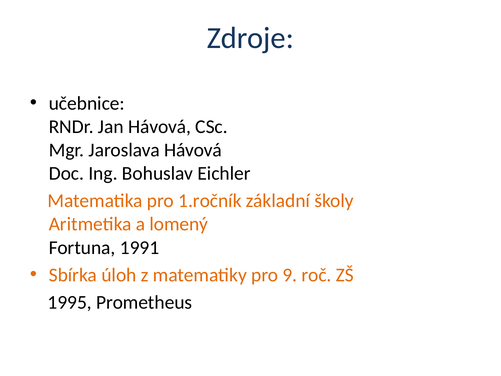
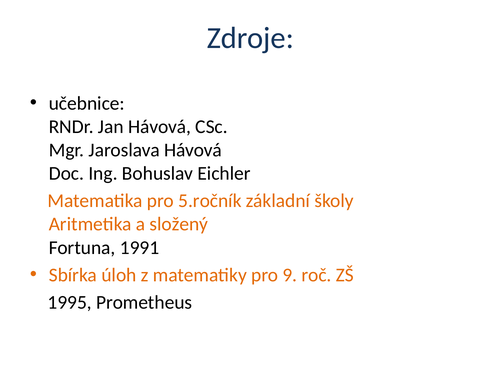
1.ročník: 1.ročník -> 5.ročník (210, 201)
lomený: lomený -> složený (179, 224)
